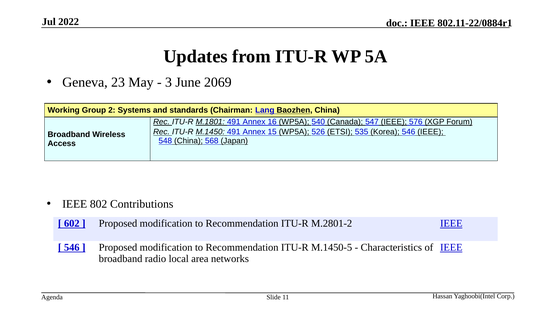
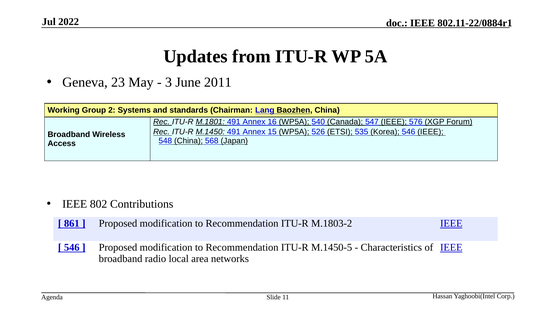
2069: 2069 -> 2011 (218, 82)
602: 602 -> 861 (72, 223)
M.2801-2: M.2801-2 -> M.1803-2 (332, 223)
